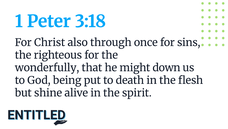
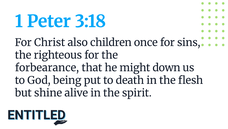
through: through -> children (111, 42)
wonderfully: wonderfully -> forbearance (47, 67)
